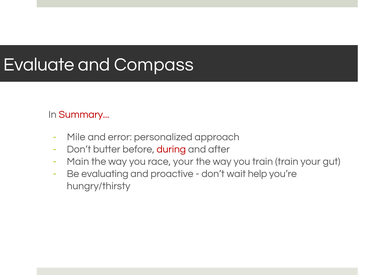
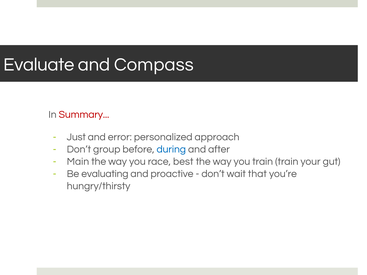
Mile: Mile -> Just (76, 137)
butter: butter -> group (107, 149)
during colour: red -> blue (171, 149)
race your: your -> best (183, 162)
help: help -> that (257, 174)
